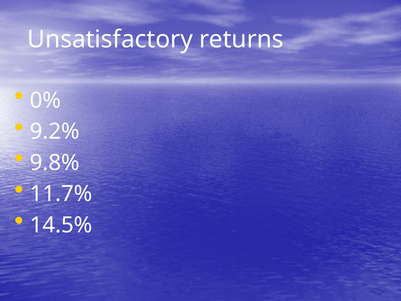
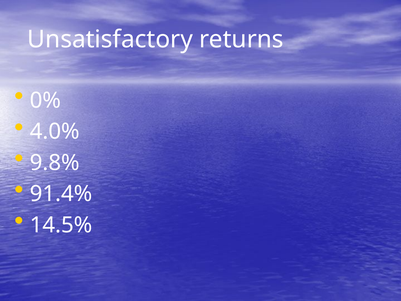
9.2%: 9.2% -> 4.0% (55, 131)
11.7%: 11.7% -> 91.4% (61, 194)
